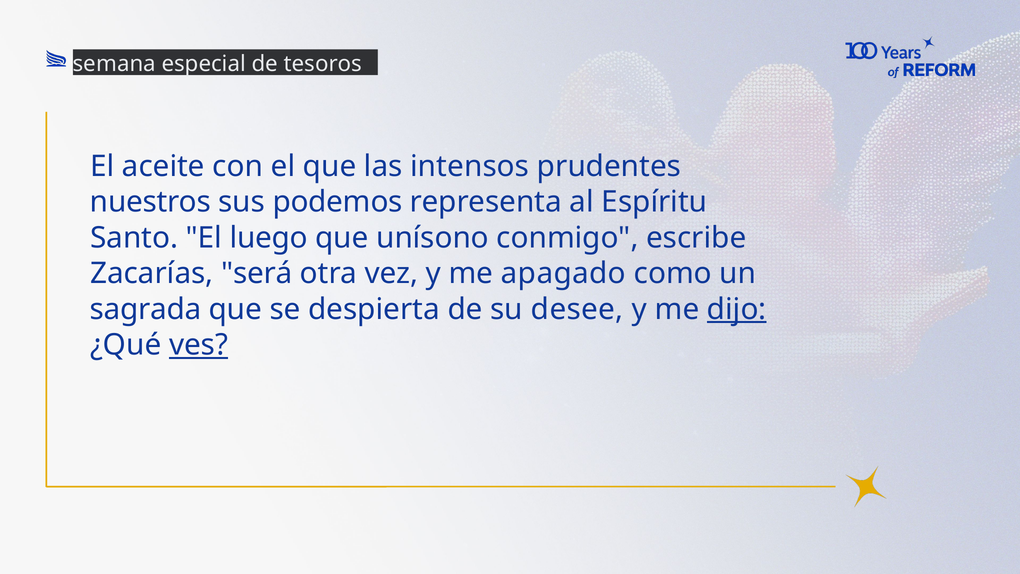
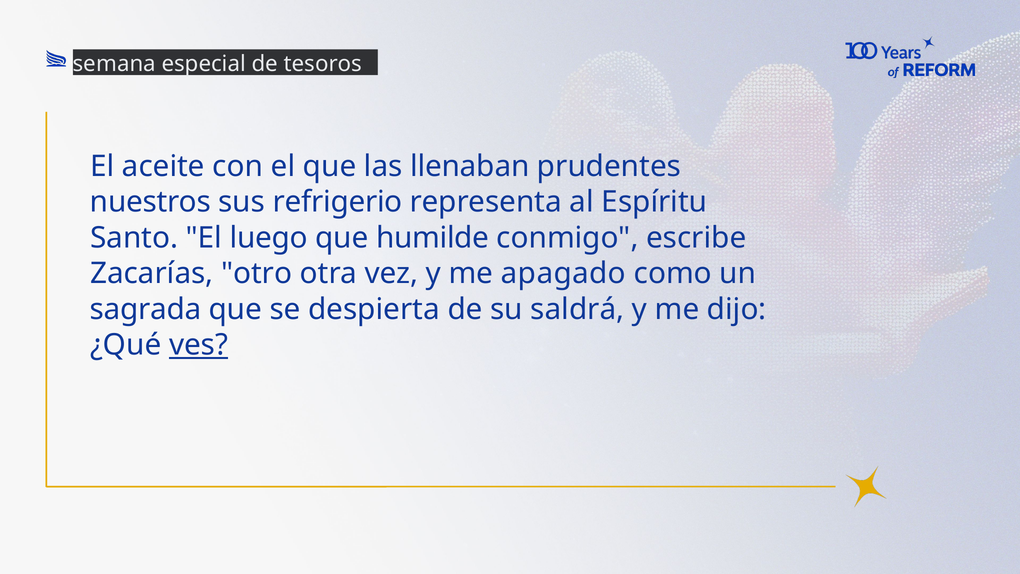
intensos: intensos -> llenaban (470, 166)
podemos: podemos -> refrigerio (338, 202)
unísono: unísono -> humilde (433, 238)
será: será -> otro (257, 273)
desee: desee -> saldrá (577, 309)
dijo underline: present -> none (737, 309)
